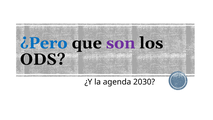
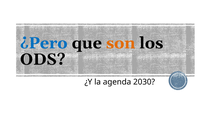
son colour: purple -> orange (121, 43)
